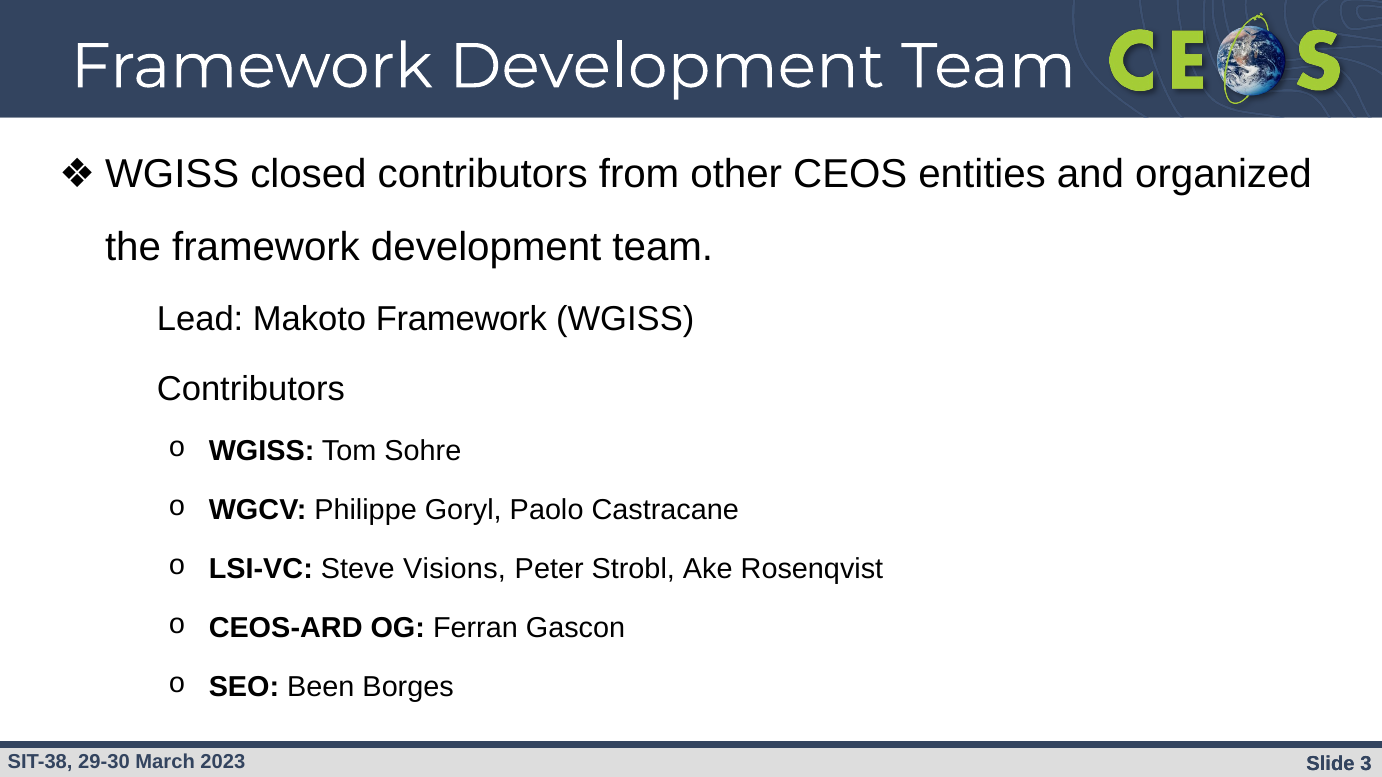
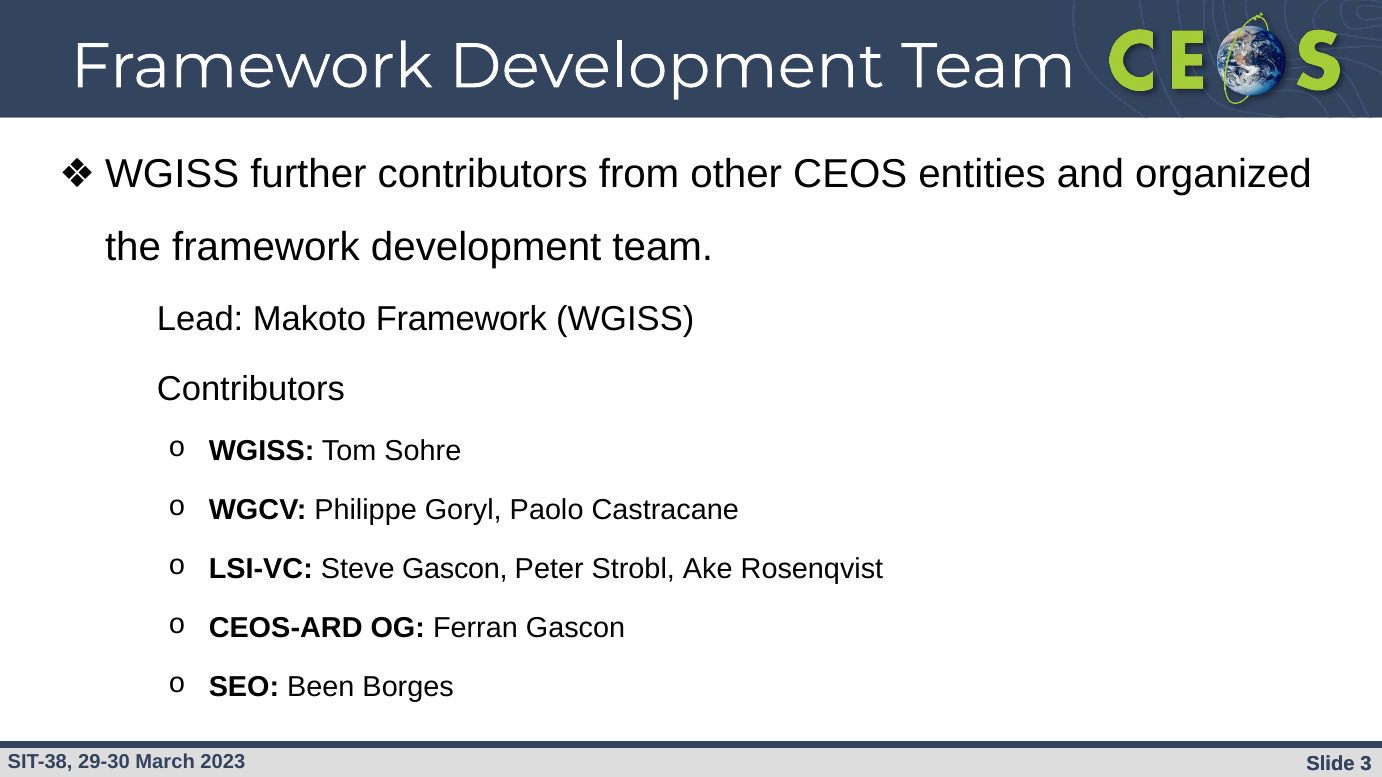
closed: closed -> further (308, 174)
Steve Visions: Visions -> Gascon (455, 569)
